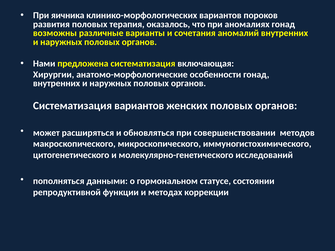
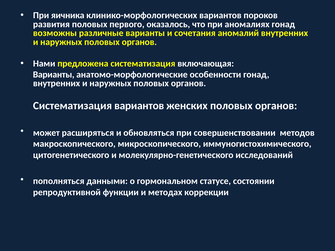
терапия: терапия -> первого (127, 24)
Хирургии: Хирургии -> Варианты (54, 75)
